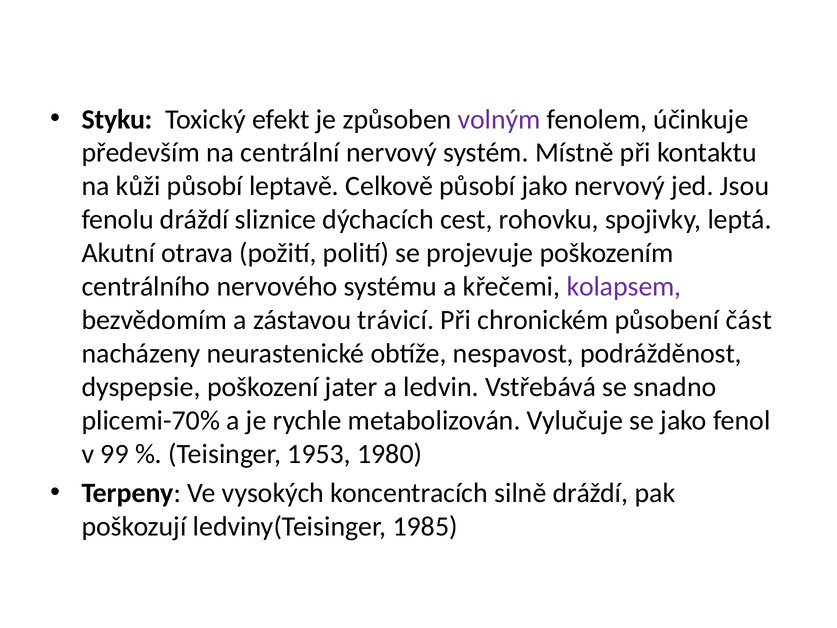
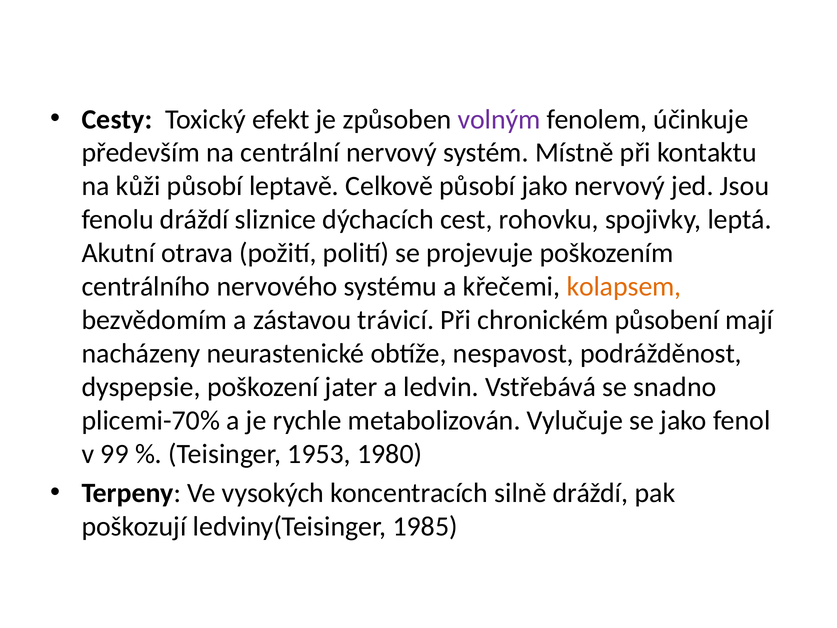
Styku: Styku -> Cesty (117, 119)
kolapsem colour: purple -> orange (624, 287)
část: část -> mají (749, 320)
